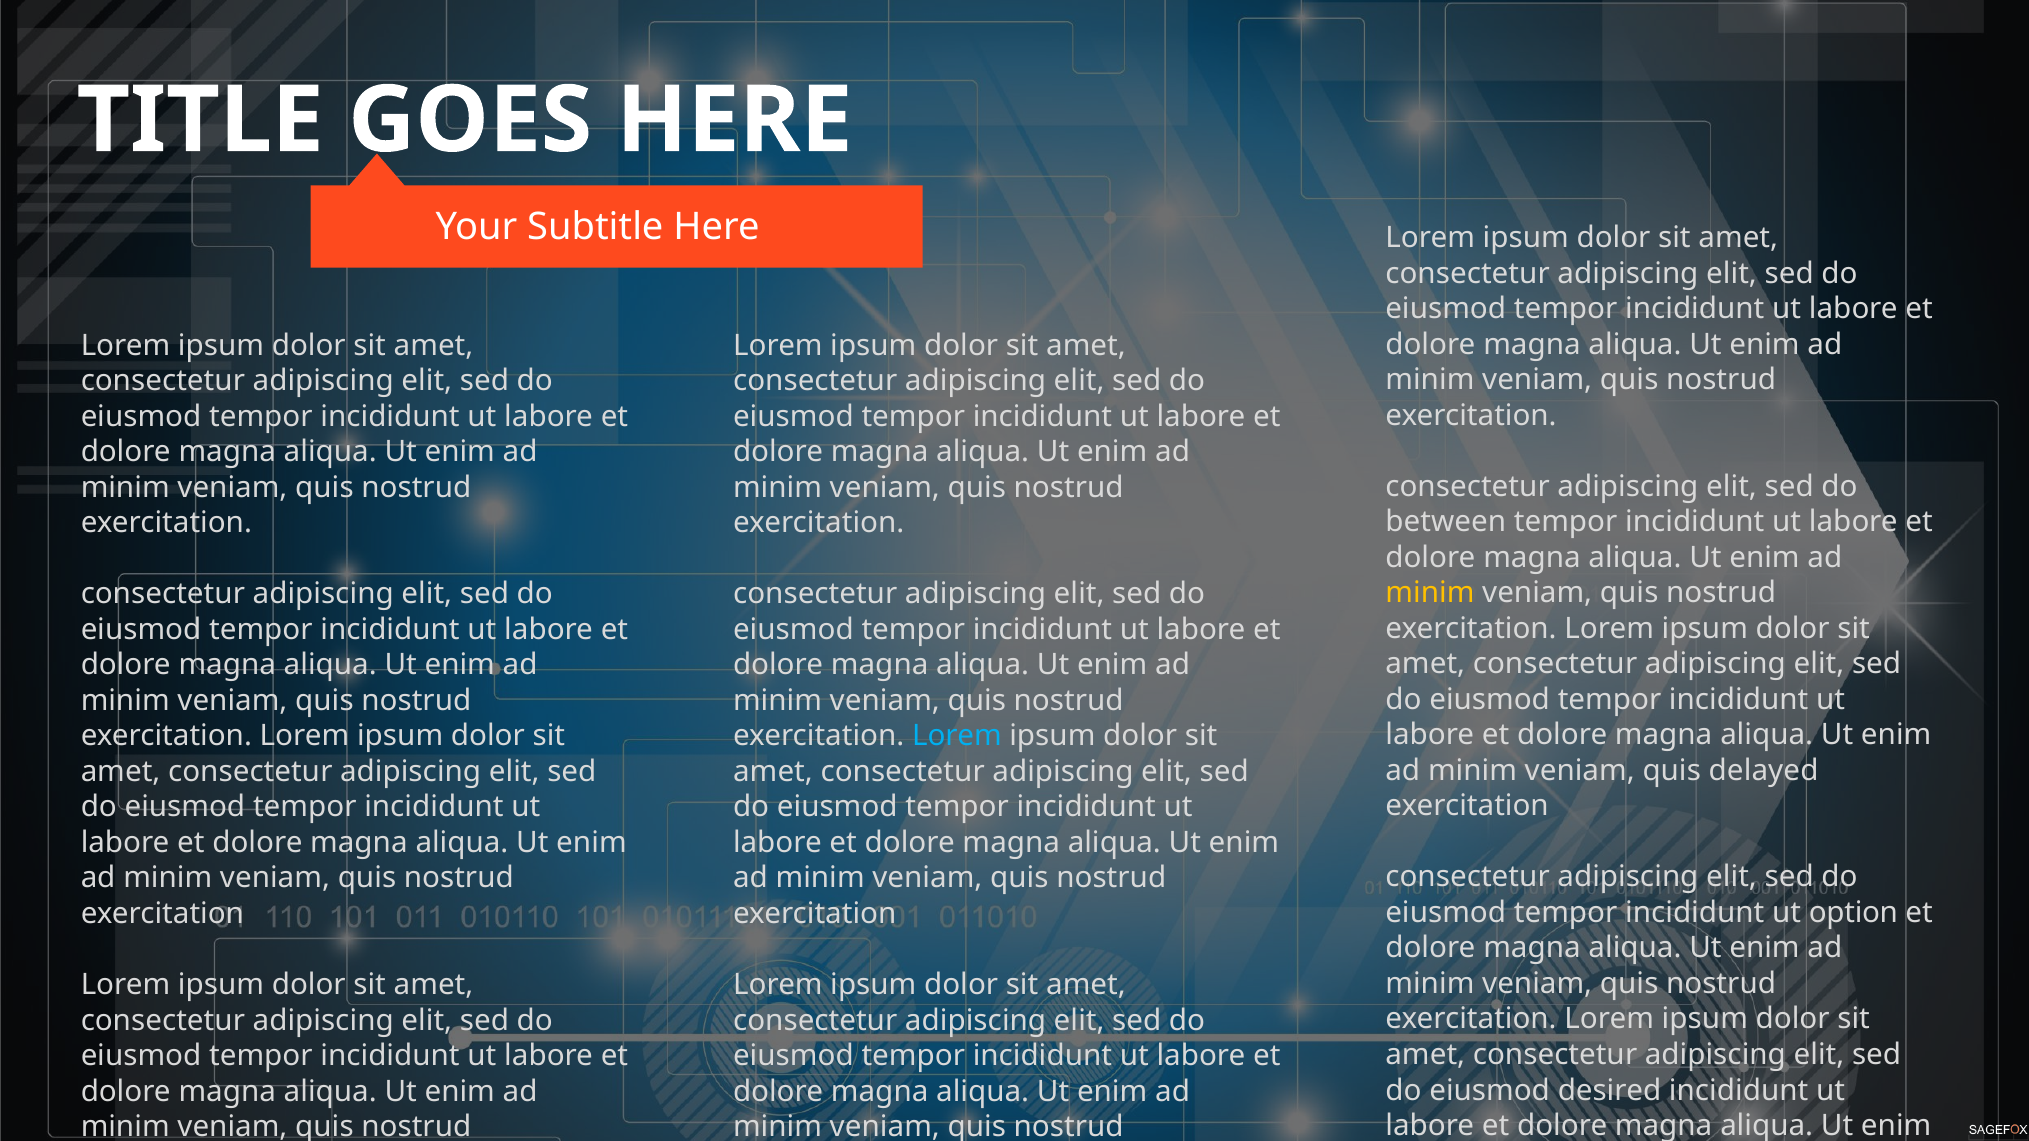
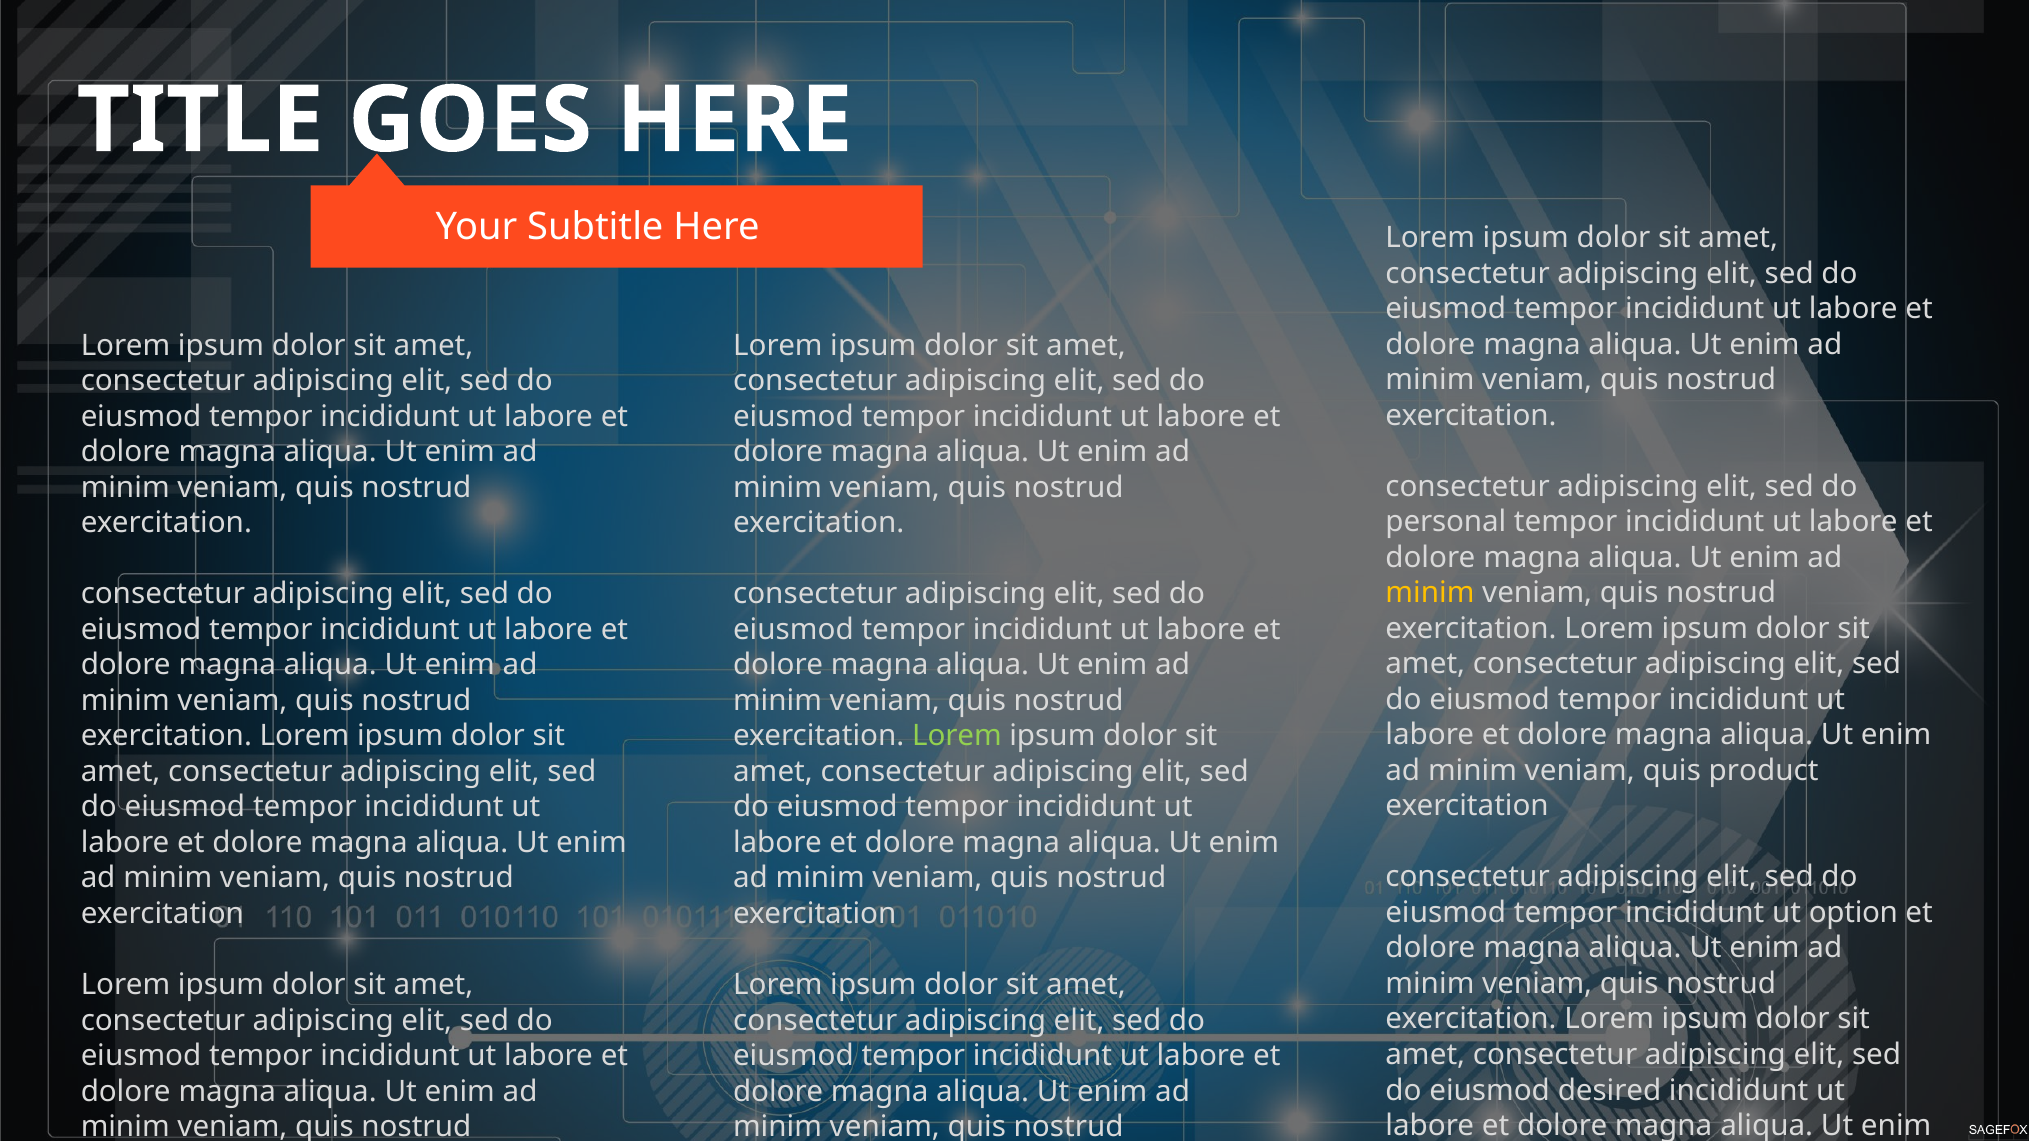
between: between -> personal (1446, 522)
Lorem colour: light blue -> light green (957, 736)
delayed: delayed -> product (1764, 771)
